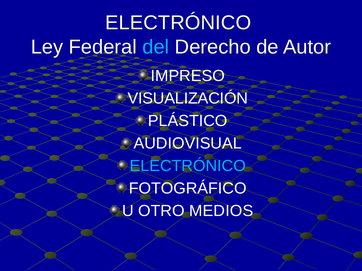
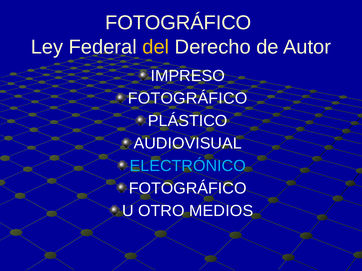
ELECTRÓNICO: ELECTRÓNICO -> FOTOGRÁFICO (178, 23)
del colour: light blue -> yellow (156, 47)
VISUALIZACIÓN: VISUALIZACIÓN -> FOTOGRÁFICO (188, 98)
